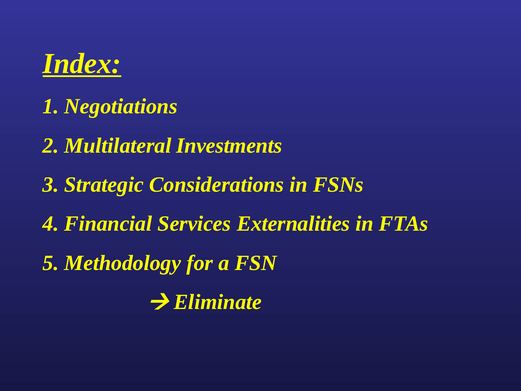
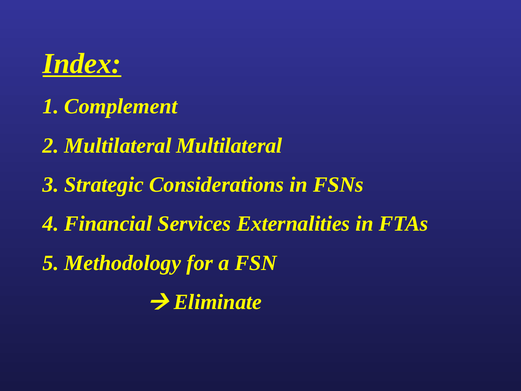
Negotiations: Negotiations -> Complement (121, 106)
Multilateral Investments: Investments -> Multilateral (229, 145)
